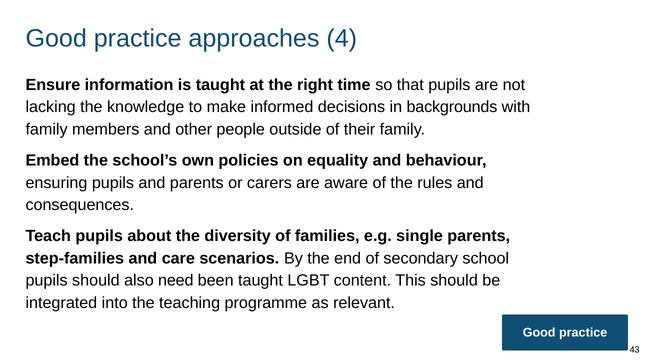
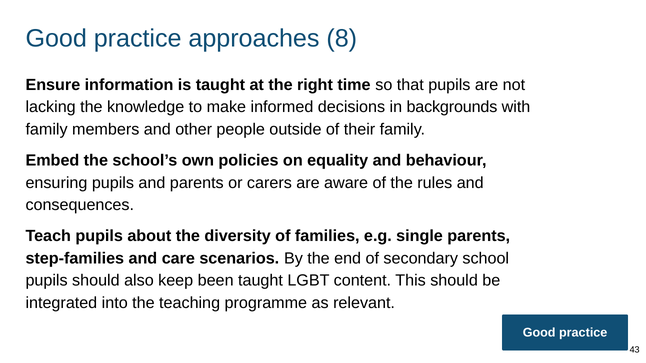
4: 4 -> 8 (342, 39)
need: need -> keep (176, 281)
